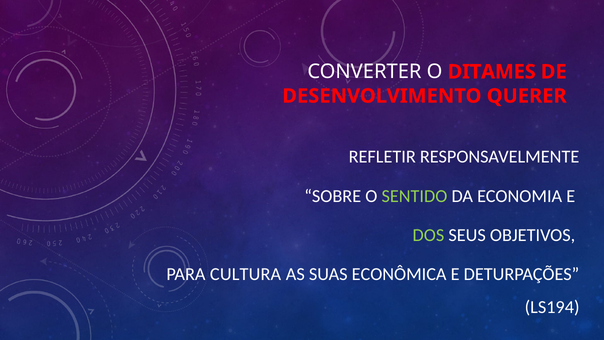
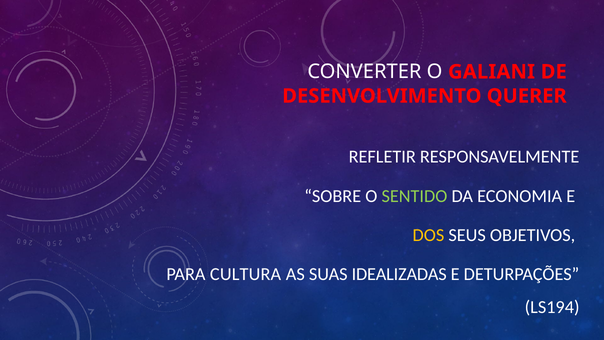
DITAMES: DITAMES -> GALIANI (491, 72)
DOS colour: light green -> yellow (428, 235)
ECONÔMICA: ECONÔMICA -> IDEALIZADAS (399, 274)
